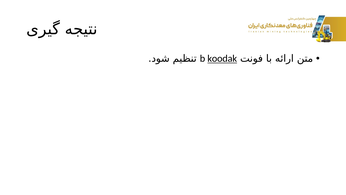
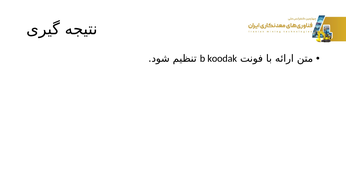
koodak underline: present -> none (222, 58)
